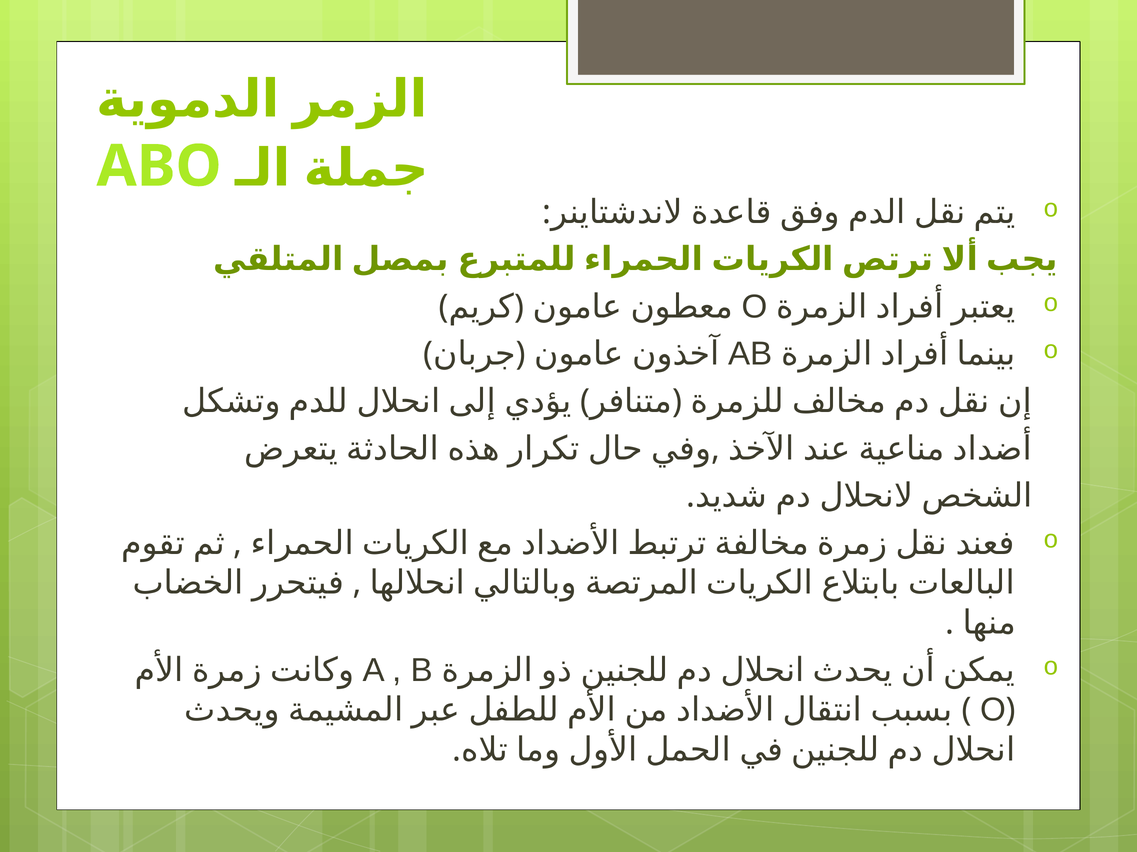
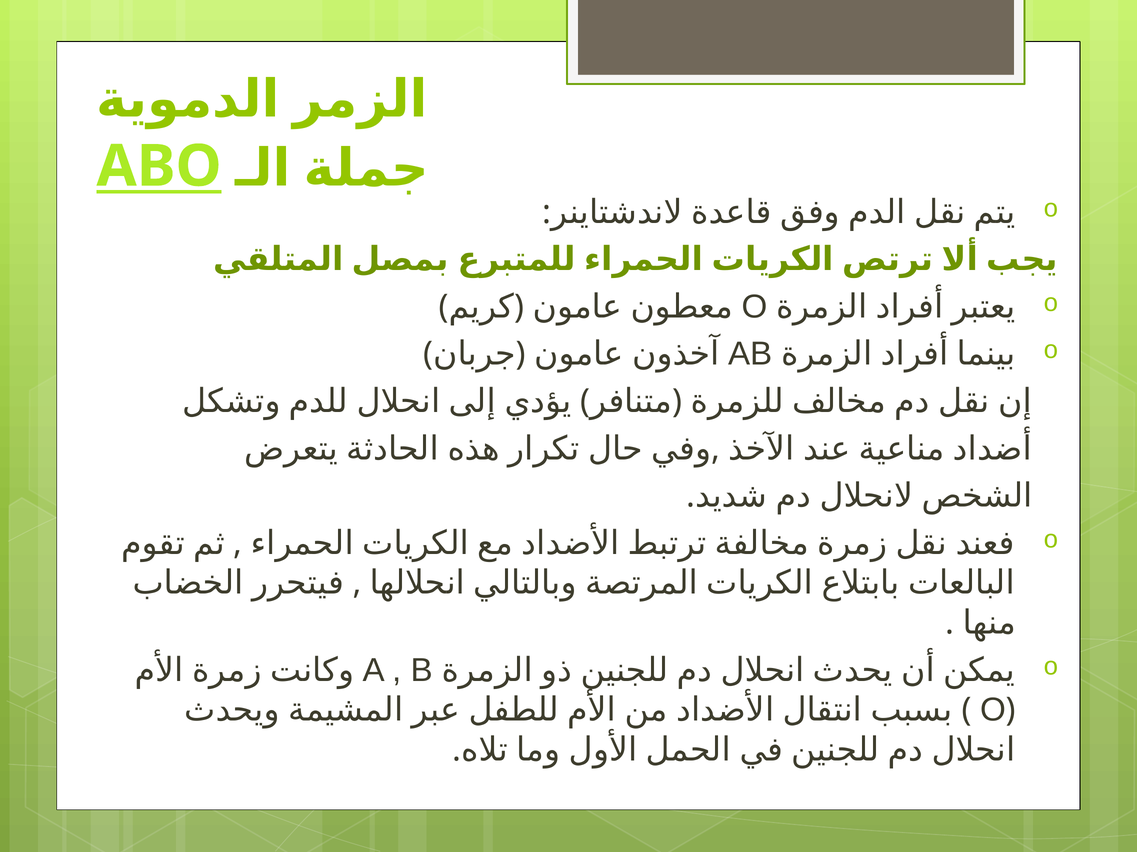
ABO underline: none -> present (159, 167)
